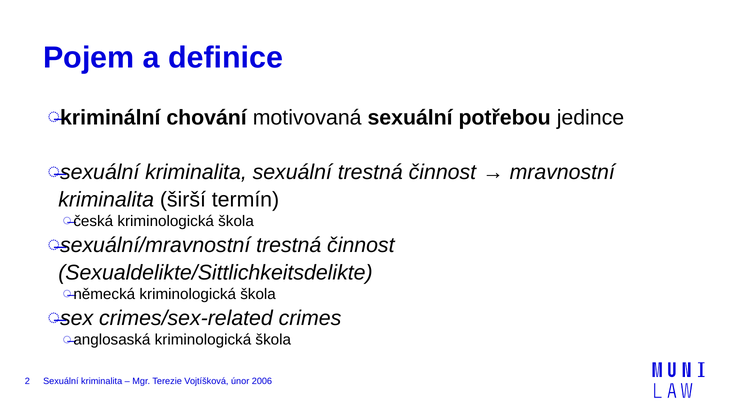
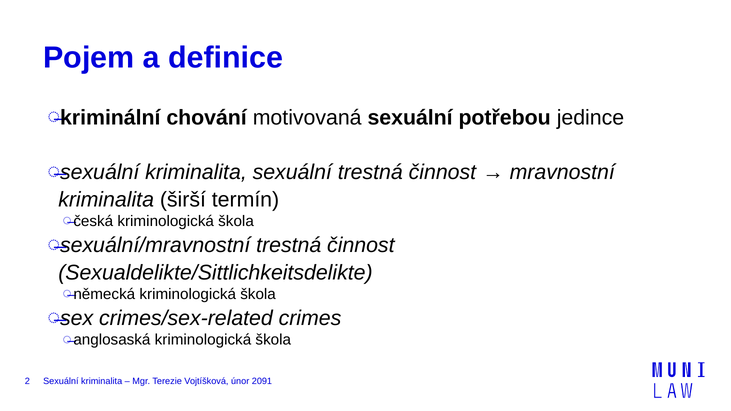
2006: 2006 -> 2091 (262, 382)
